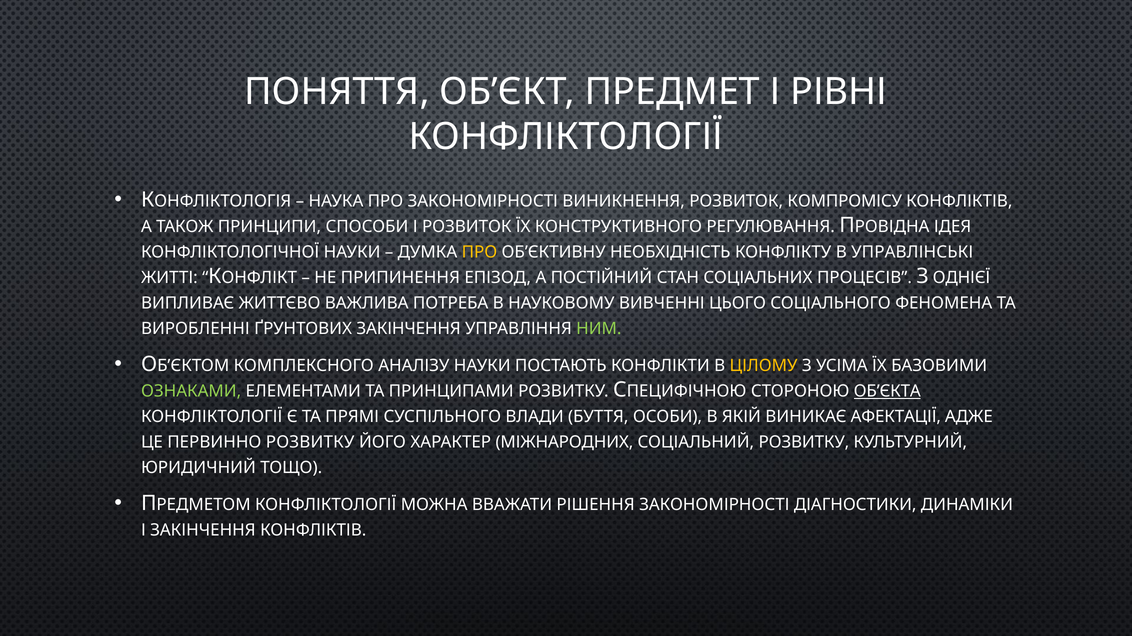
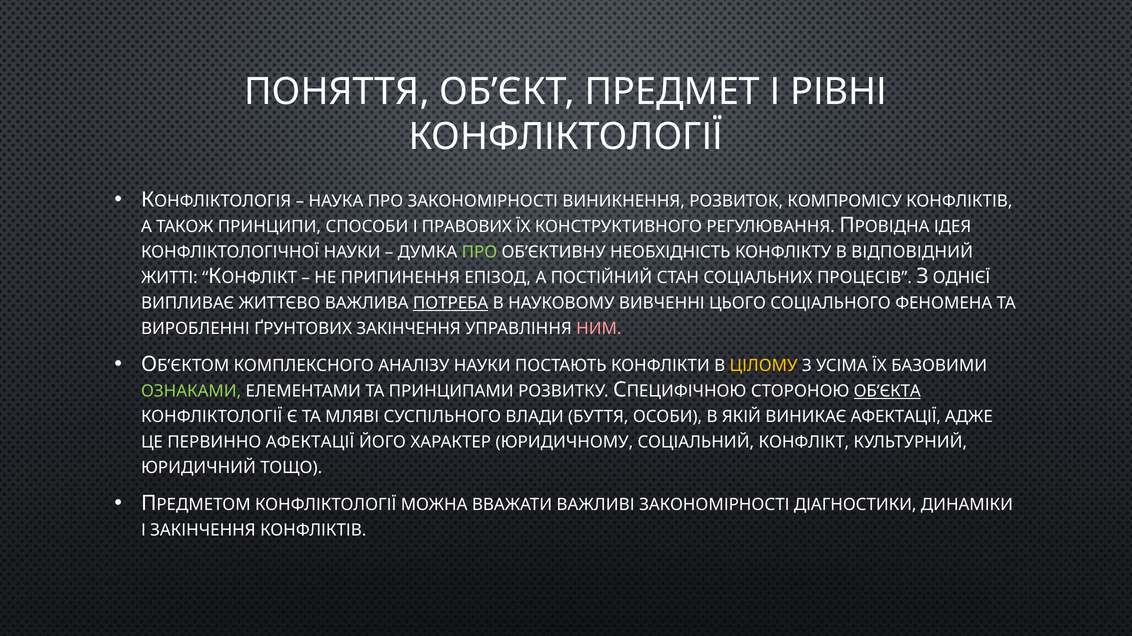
І РОЗВИТОК: РОЗВИТОК -> ПРАВОВИХ (467, 227)
ПРО colour: yellow -> light green (479, 253)
УПРАВЛІНСЬКІ: УПРАВЛІНСЬКІ -> ВІДПОВІДНИЙ (912, 253)
ПОТРЕБА underline: none -> present (451, 303)
НИМ colour: light green -> pink (599, 329)
ПРЯМІ: ПРЯМІ -> МЛЯВІ (352, 417)
ПЕРВИННО РОЗВИТКУ: РОЗВИТКУ -> АФЕКТАЦІЇ (310, 443)
МІЖНАРОДНИХ: МІЖНАРОДНИХ -> ЮРИДИЧНОМУ (564, 443)
СОЦІАЛЬНИЙ РОЗВИТКУ: РОЗВИТКУ -> КОНФЛІКТ (804, 443)
РІШЕННЯ: РІШЕННЯ -> ВАЖЛИВІ (596, 505)
